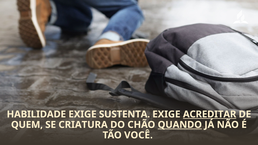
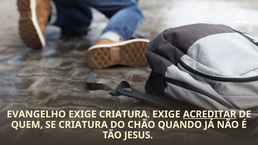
HABILIDADE: HABILIDADE -> EVANGELHO (36, 114)
EXIGE SUSTENTA: SUSTENTA -> CRIATURA (124, 114)
QUANDO underline: present -> none (180, 125)
VOCÊ: VOCÊ -> JESUS (139, 135)
